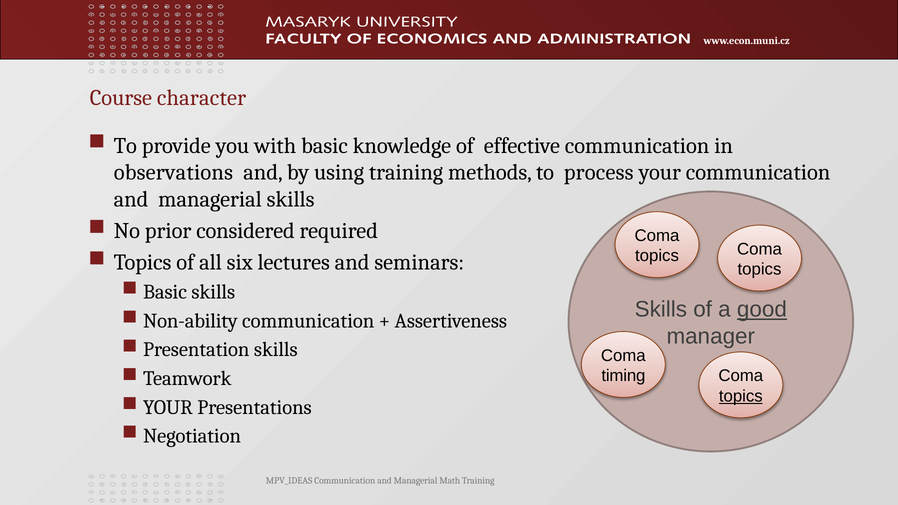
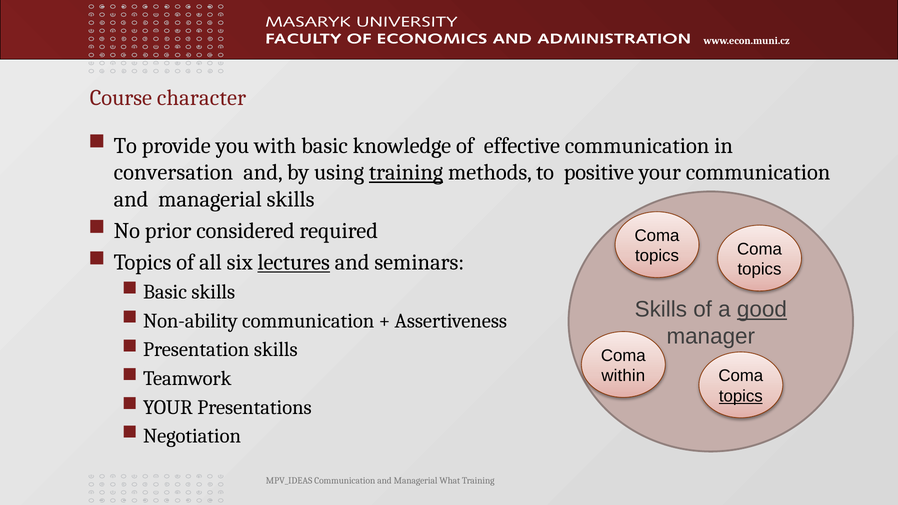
observations: observations -> conversation (173, 173)
training underline: none -> present (406, 173)
process: process -> positive (599, 173)
lectures underline: none -> present (294, 262)
timing: timing -> within (623, 376)
Math: Math -> What (450, 481)
